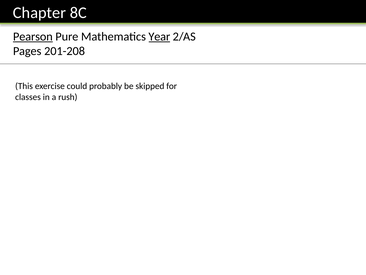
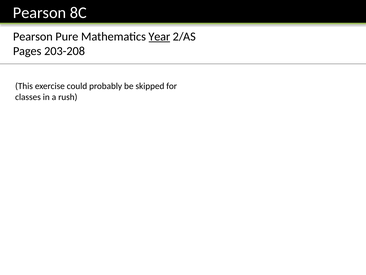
Chapter: Chapter -> Pearson (40, 13)
Pearson underline: present -> none (33, 36)
201-208: 201-208 -> 203-208 (65, 51)
